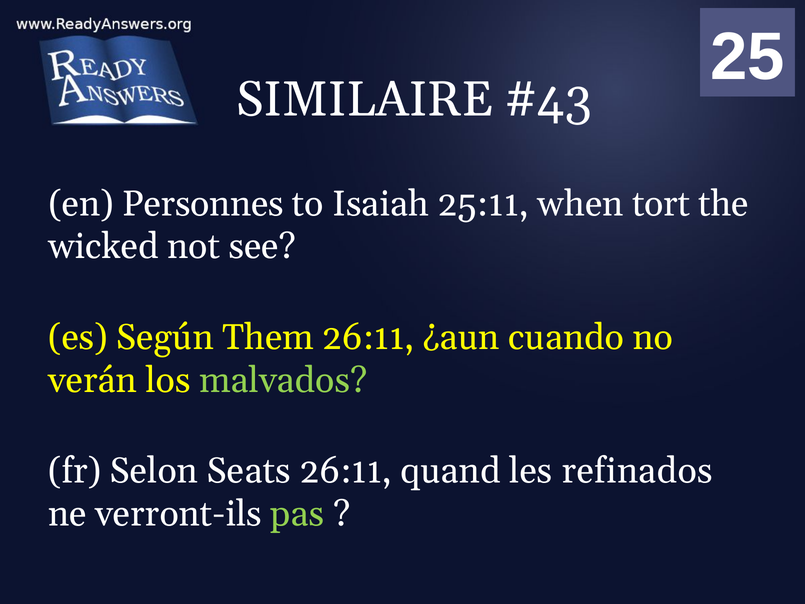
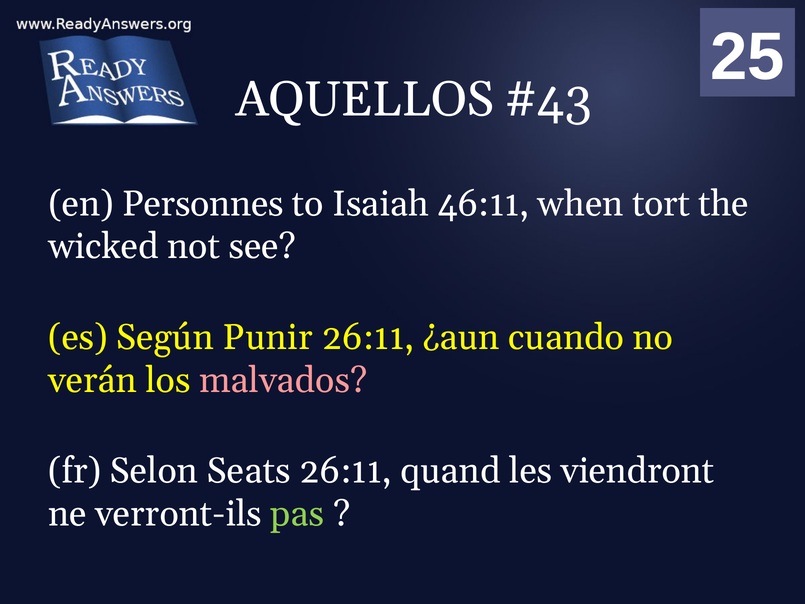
SIMILAIRE: SIMILAIRE -> AQUELLOS (365, 99)
25:11: 25:11 -> 46:11 (483, 204)
Them: Them -> Punir (268, 337)
malvados colour: light green -> pink (283, 380)
refinados: refinados -> viendront (637, 471)
